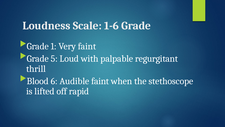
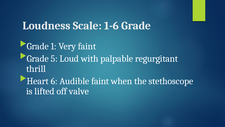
Blood: Blood -> Heart (38, 81)
rapid: rapid -> valve (79, 91)
